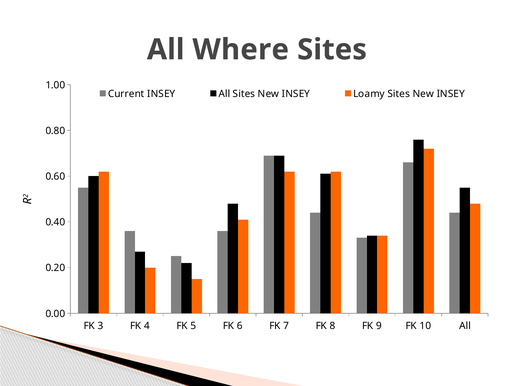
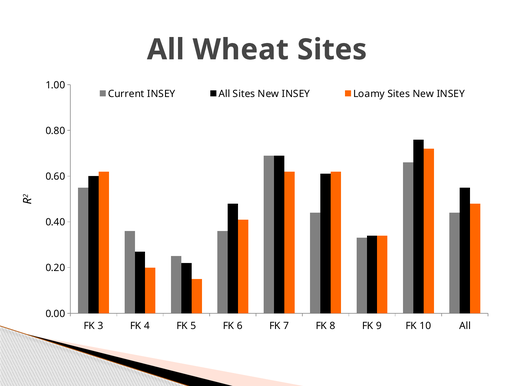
Where: Where -> Wheat (241, 50)
